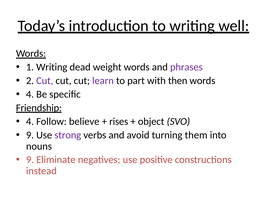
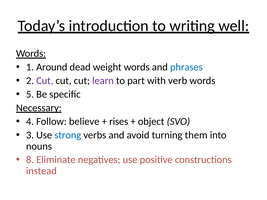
1 Writing: Writing -> Around (52, 67)
phrases colour: purple -> blue (186, 67)
then: then -> verb (178, 81)
4: 4 -> 5 (30, 94)
Friendship: Friendship -> Necessary (39, 108)
9: 9 -> 3 (30, 135)
strong colour: purple -> blue (68, 135)
9: 9 -> 8 (30, 160)
